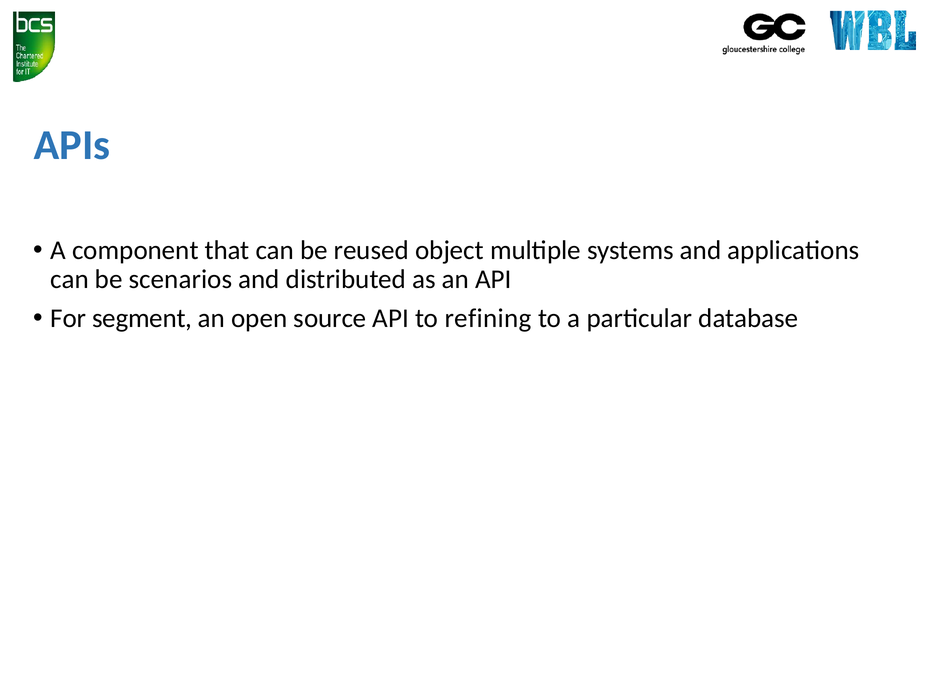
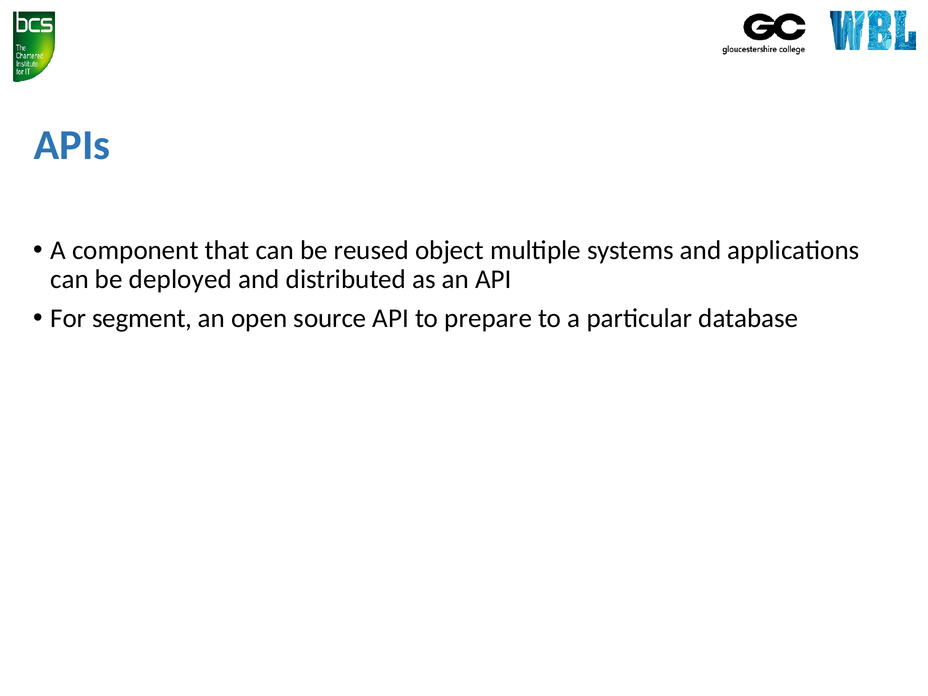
scenarios: scenarios -> deployed (180, 279)
refining: refining -> prepare (488, 318)
